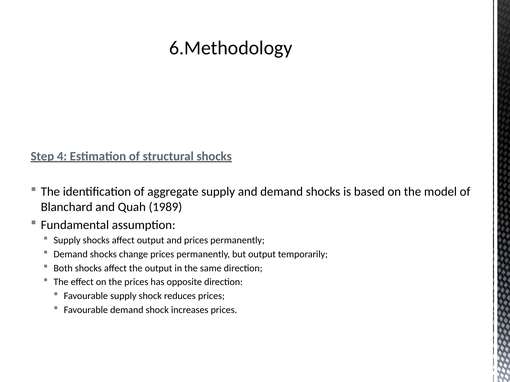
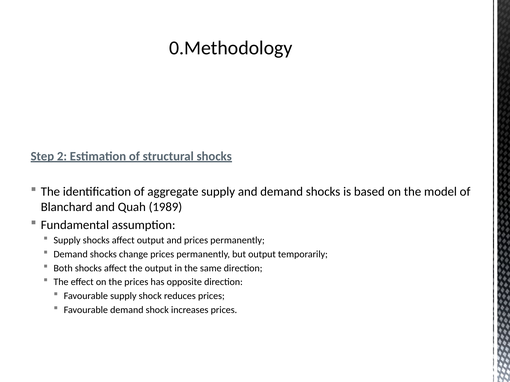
6.Methodology: 6.Methodology -> 0.Methodology (231, 48)
4: 4 -> 2 (62, 156)
